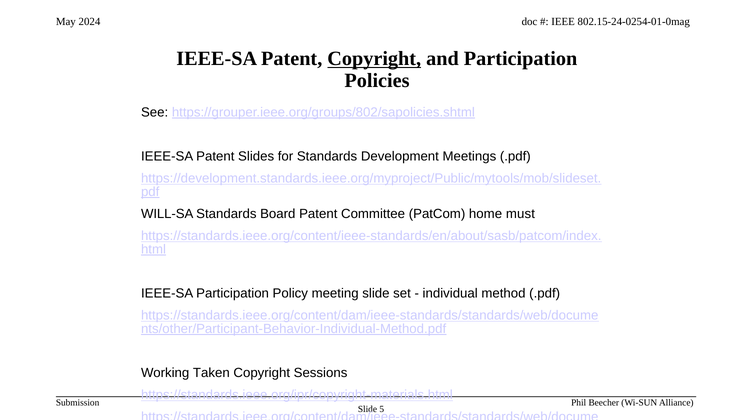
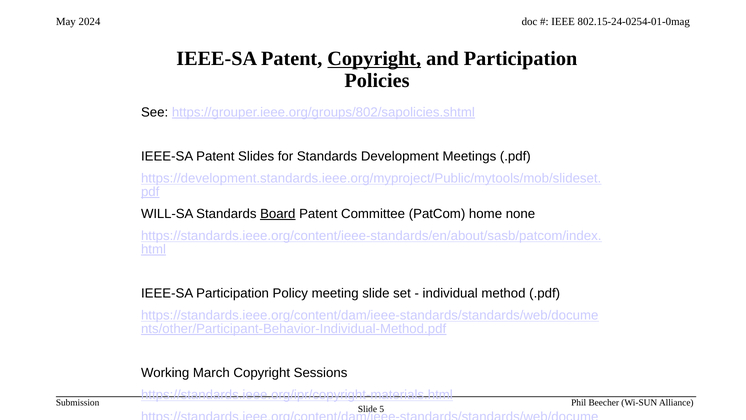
Board underline: none -> present (278, 214)
must: must -> none (520, 214)
Taken: Taken -> March (211, 373)
